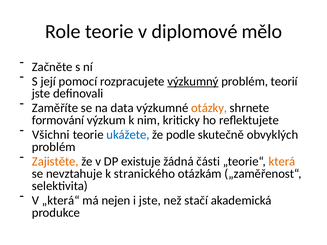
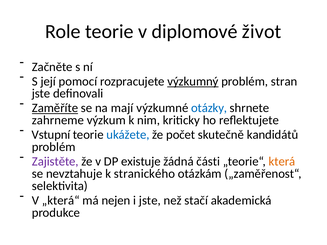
mělo: mělo -> život (262, 32)
teorií: teorií -> stran (284, 81)
Zaměříte underline: none -> present (55, 108)
data: data -> mají (122, 108)
otázky colour: orange -> blue (209, 108)
formování: formování -> zahrneme (58, 120)
Všichni: Všichni -> Vstupní (51, 135)
podle: podle -> počet (181, 135)
obvyklých: obvyklých -> kandidátů (273, 135)
Zajistěte colour: orange -> purple (55, 162)
